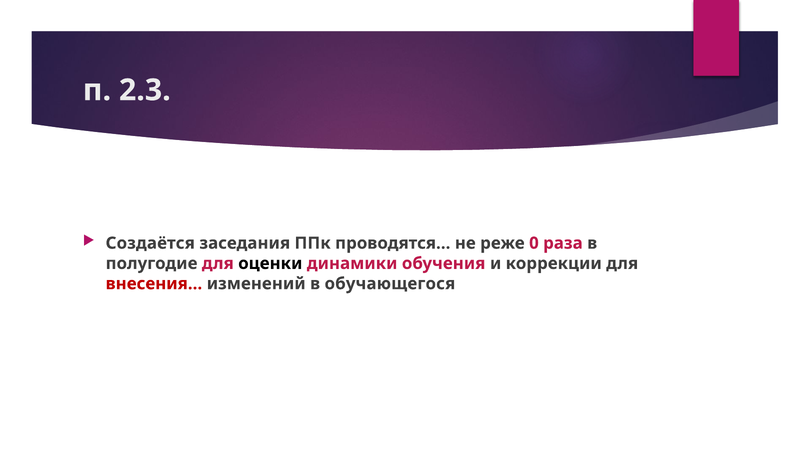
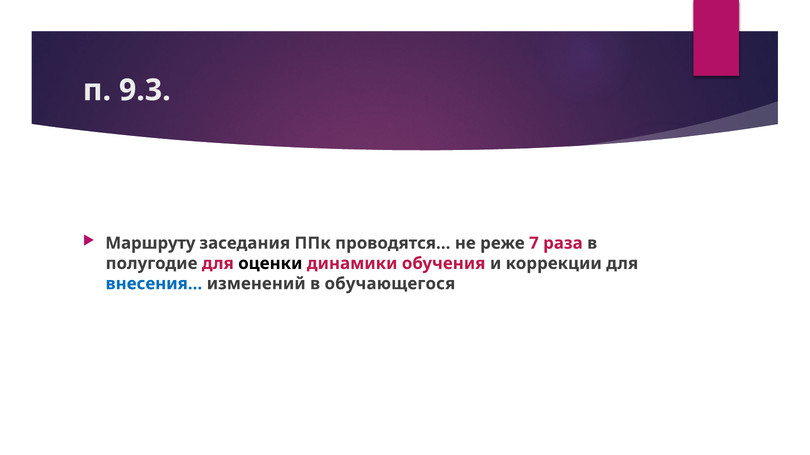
2.3: 2.3 -> 9.3 (145, 90)
Создаётся: Создаётся -> Маршруту (150, 244)
0: 0 -> 7 (534, 244)
внесения… colour: red -> blue (154, 284)
